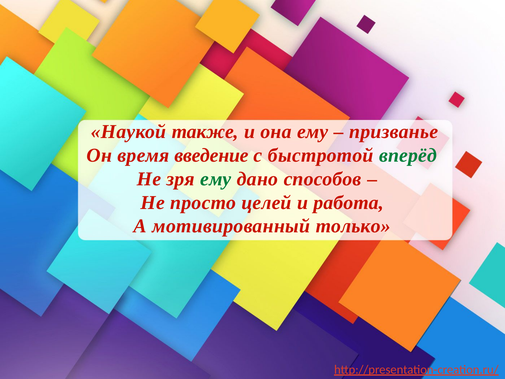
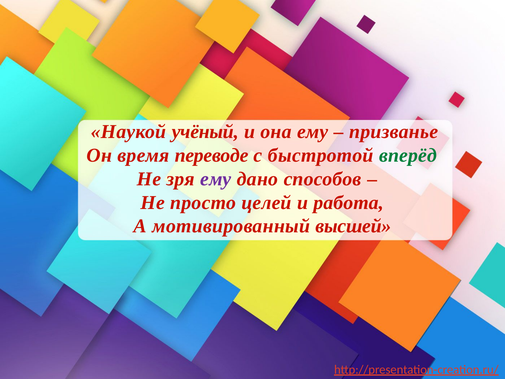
также: также -> учёный (205, 132)
введение: введение -> переводе (212, 155)
ему colour: green -> purple (216, 179)
только: только -> высшей (353, 226)
